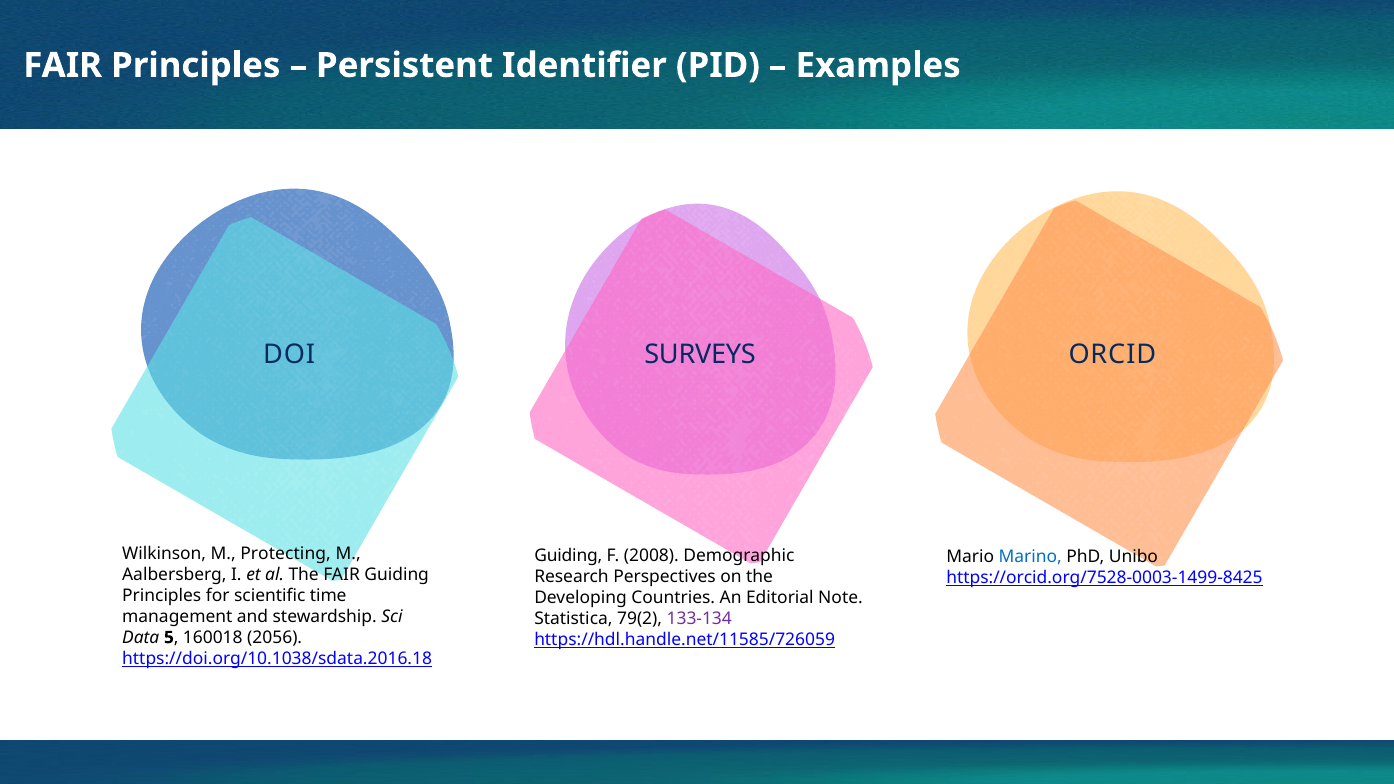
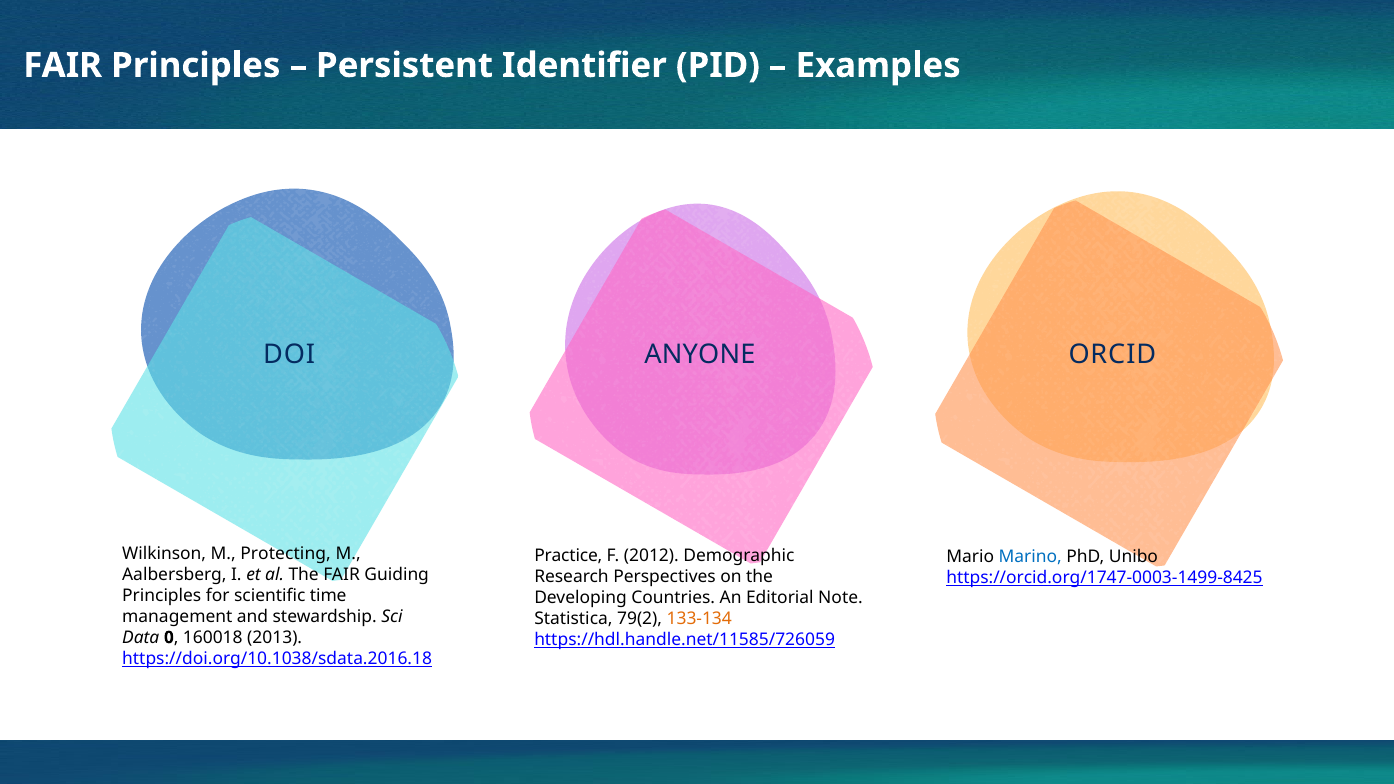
SURVEYS: SURVEYS -> ANYONE (700, 354)
Guiding: Guiding -> Practice (568, 556)
2008: 2008 -> 2012 (651, 556)
https://orcid.org/7528-0003-1499-8425: https://orcid.org/7528-0003-1499-8425 -> https://orcid.org/1747-0003-1499-8425 (1104, 577)
133-134 colour: purple -> orange (699, 618)
5: 5 -> 0 (169, 638)
2056: 2056 -> 2013 (275, 638)
